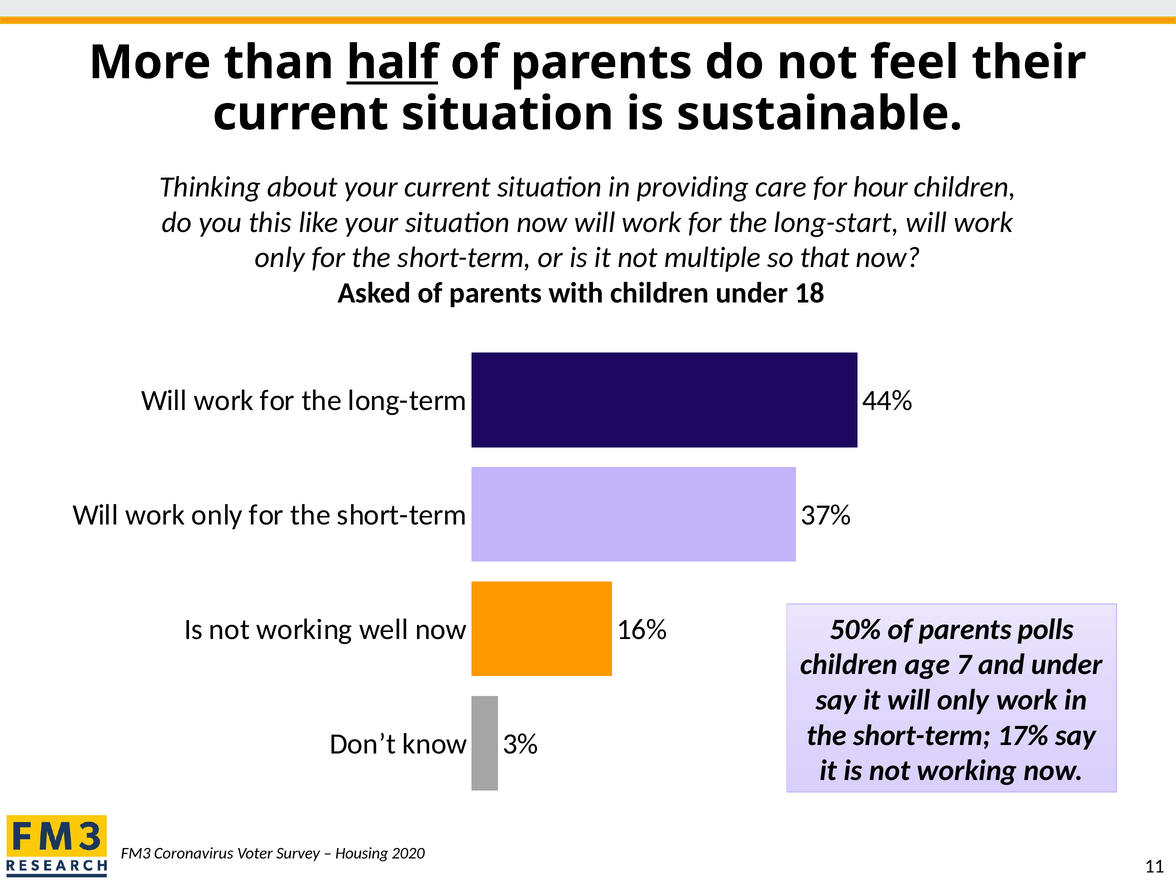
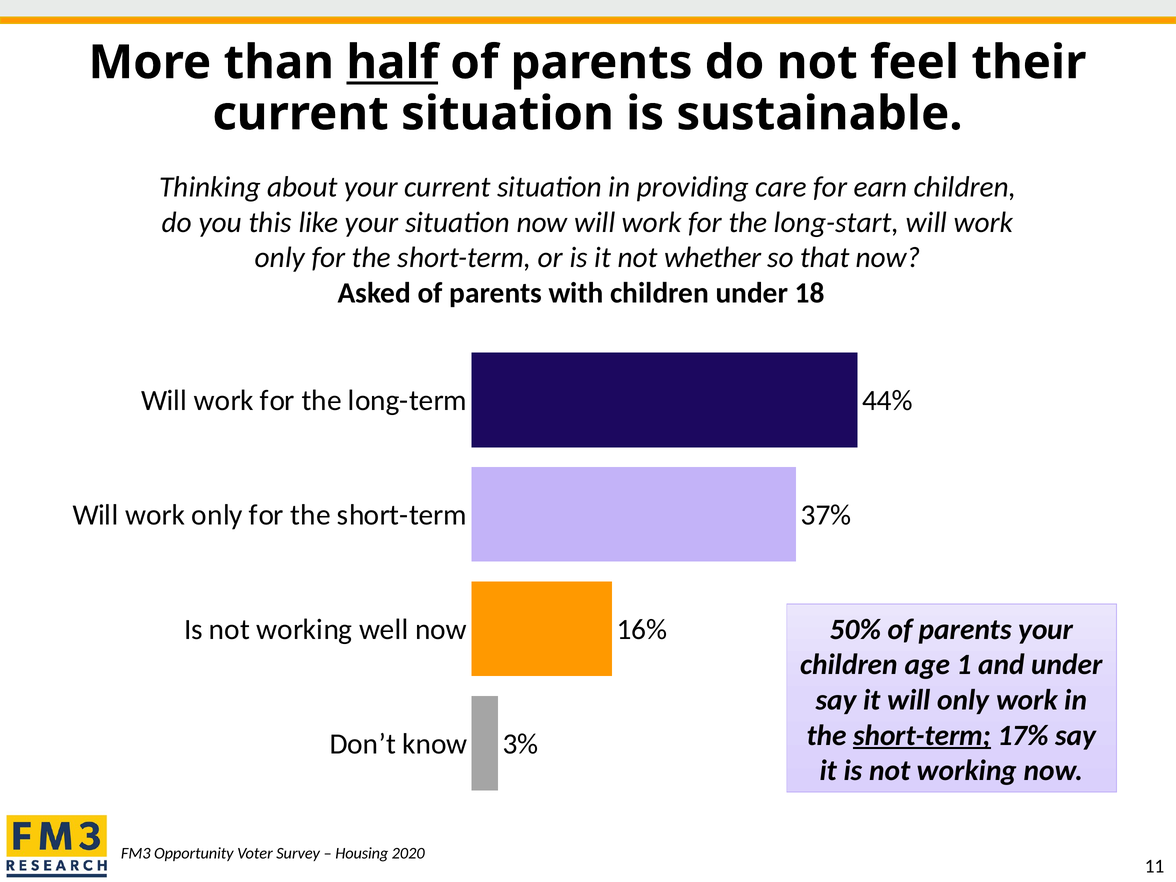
hour: hour -> earn (881, 187)
multiple: multiple -> whether (713, 258)
parents polls: polls -> your (1046, 629)
7: 7 -> 1 (964, 665)
short-term underline: none -> present (922, 735)
Coronavirus: Coronavirus -> Opportunity (194, 853)
